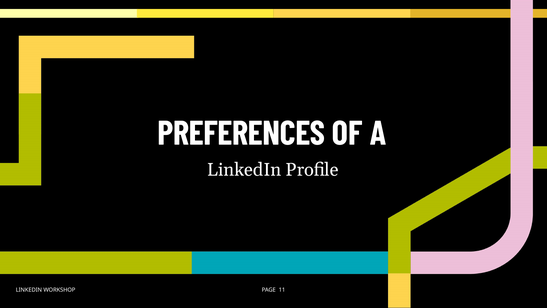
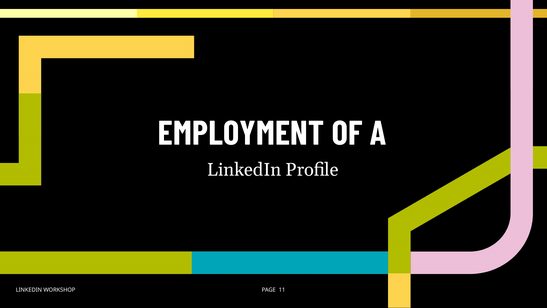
PREFERENCES: PREFERENCES -> EMPLOYMENT (241, 134)
